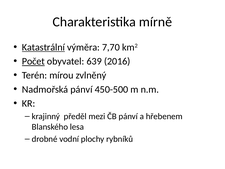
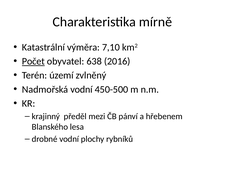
Katastrální underline: present -> none (43, 47)
7,70: 7,70 -> 7,10 (111, 47)
639: 639 -> 638 (94, 61)
mírou: mírou -> území (61, 75)
Nadmořská pánví: pánví -> vodní (81, 89)
